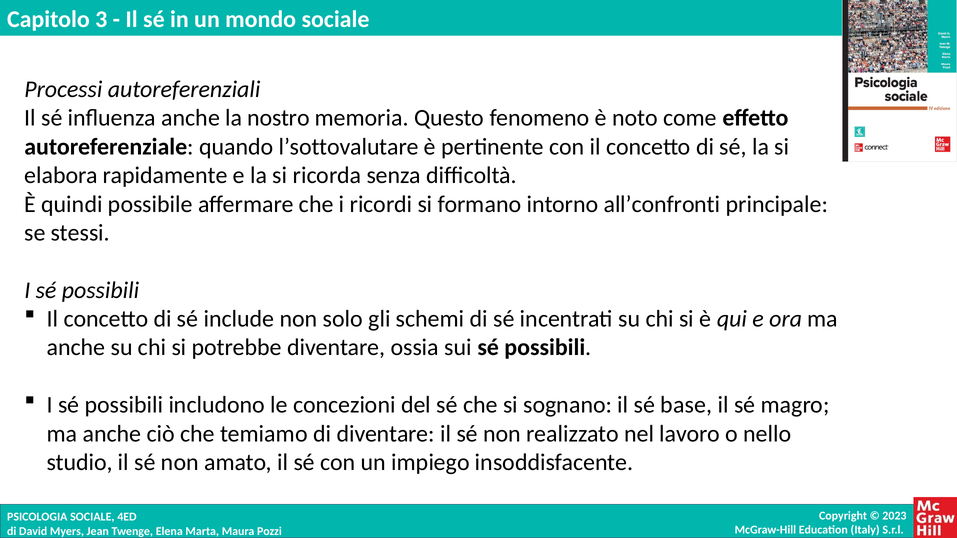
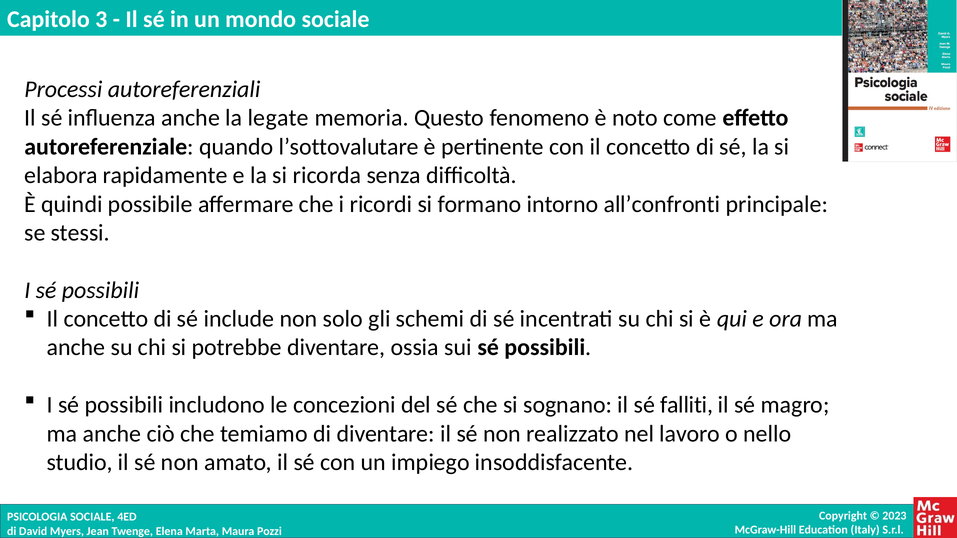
nostro: nostro -> legate (278, 118)
base: base -> falliti (687, 405)
